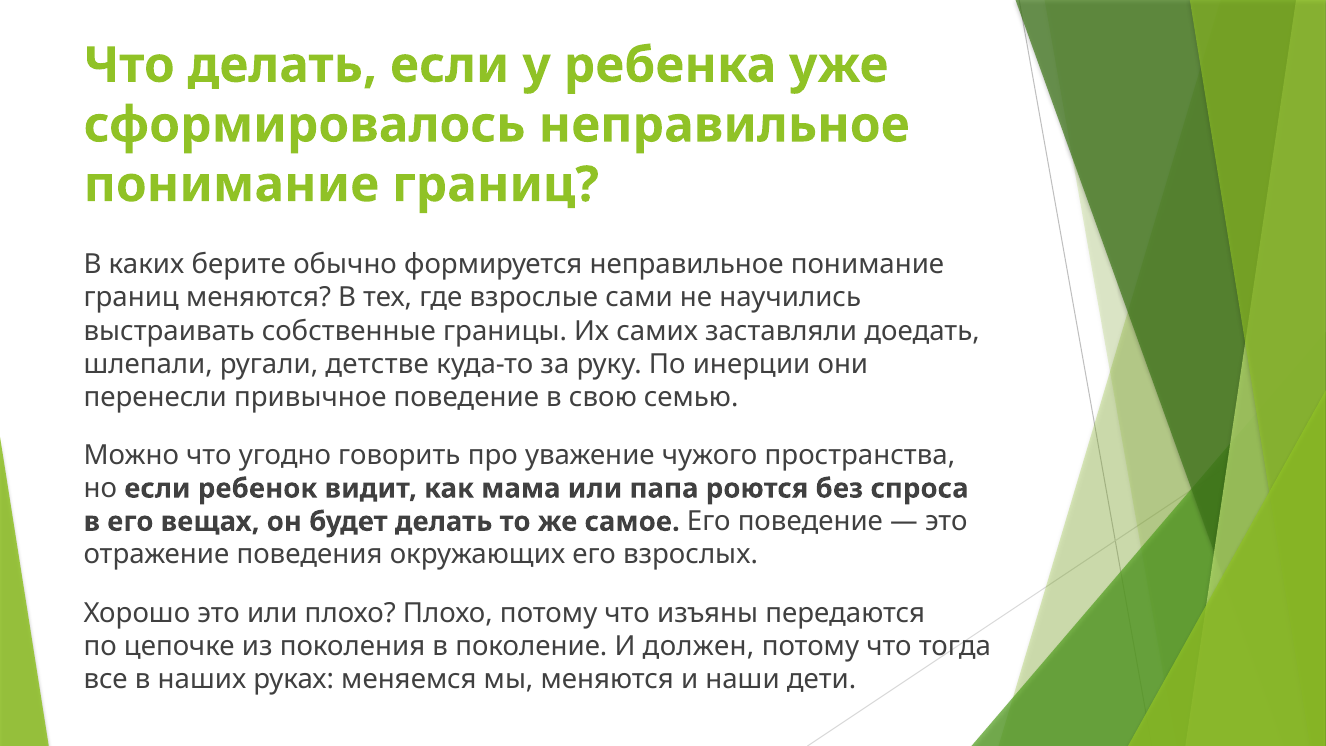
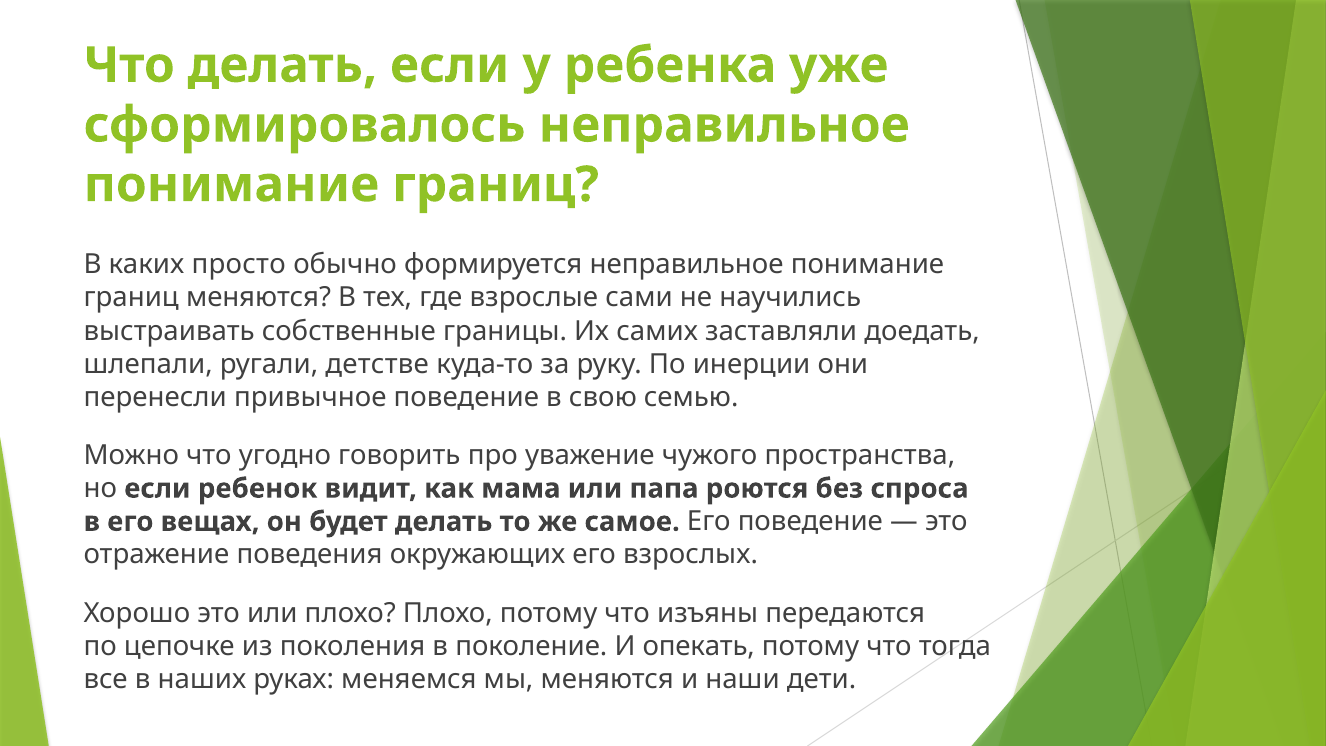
берите: берите -> просто (239, 265)
должен: должен -> опекать (699, 646)
